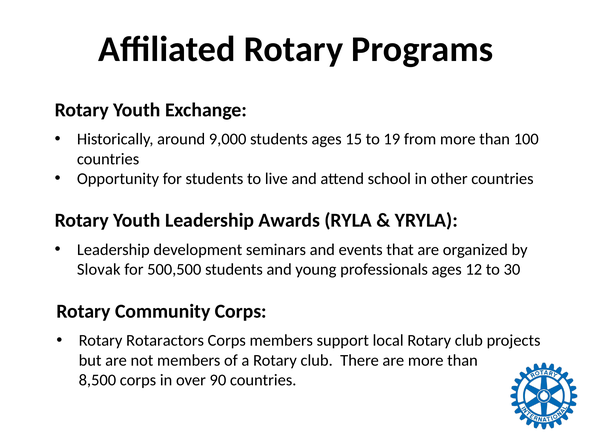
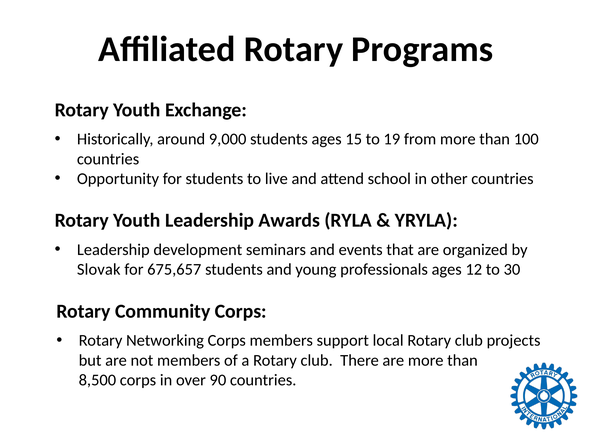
500,500: 500,500 -> 675,657 (174, 269)
Rotaractors: Rotaractors -> Networking (165, 341)
